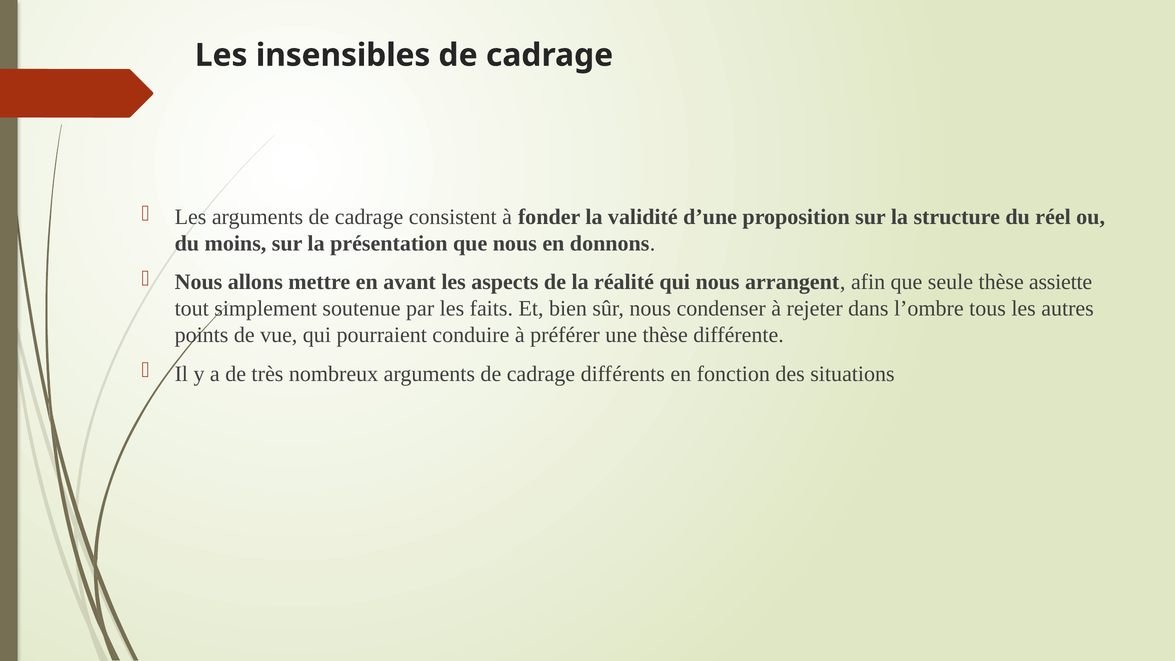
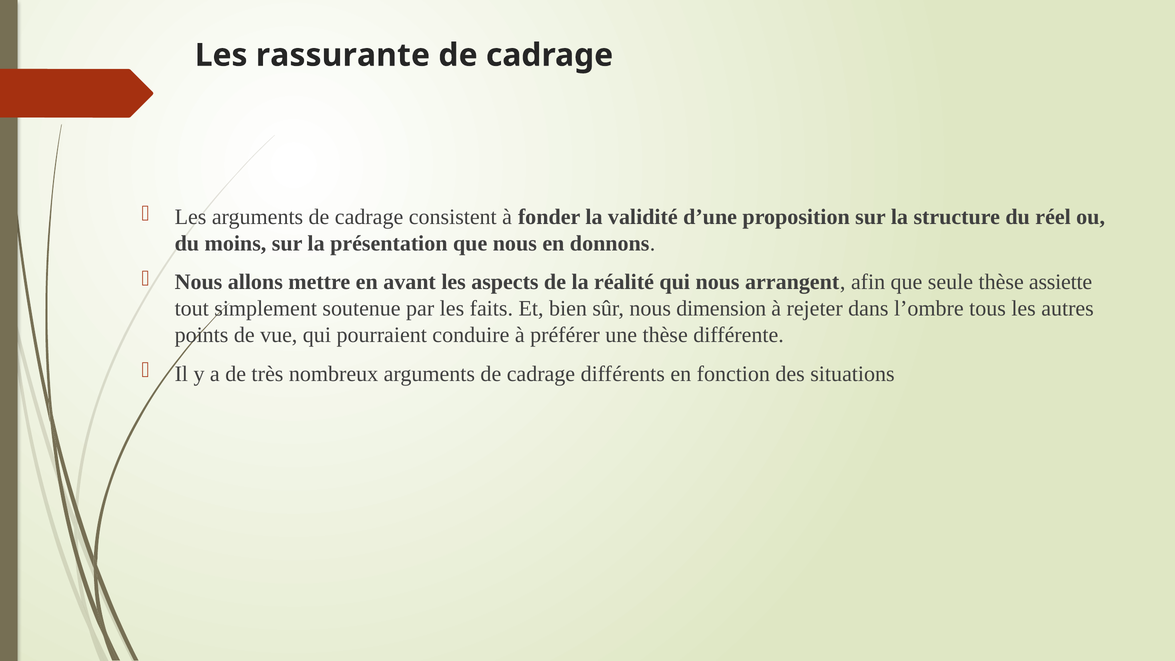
insensibles: insensibles -> rassurante (343, 55)
condenser: condenser -> dimension (721, 309)
